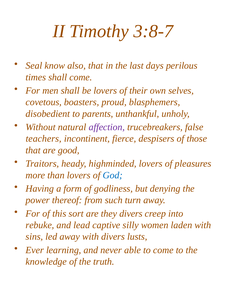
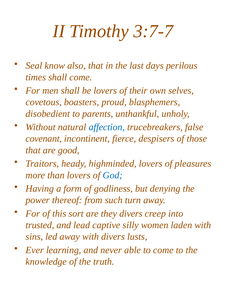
3:8-7: 3:8-7 -> 3:7-7 (153, 31)
affection colour: purple -> blue (107, 127)
teachers: teachers -> covenant (44, 139)
rebuke: rebuke -> trusted (40, 225)
